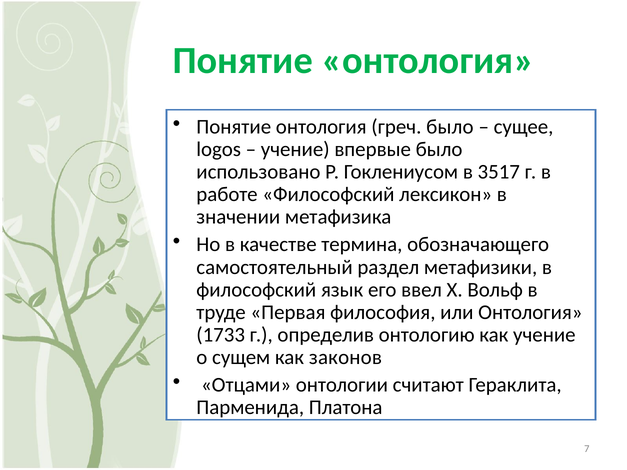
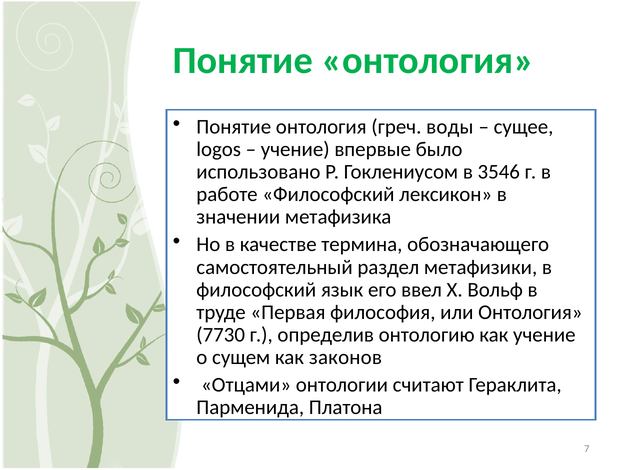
греч было: было -> воды (450, 127)
3517: 3517 -> 3546 (499, 172)
1733: 1733 -> 7730 (221, 335)
